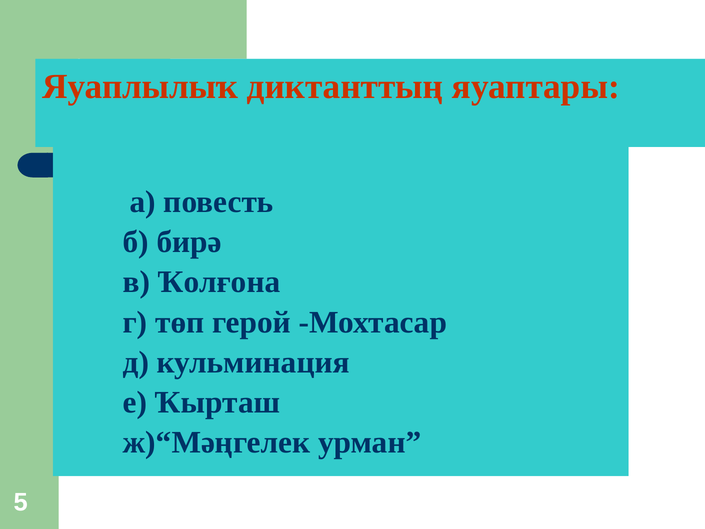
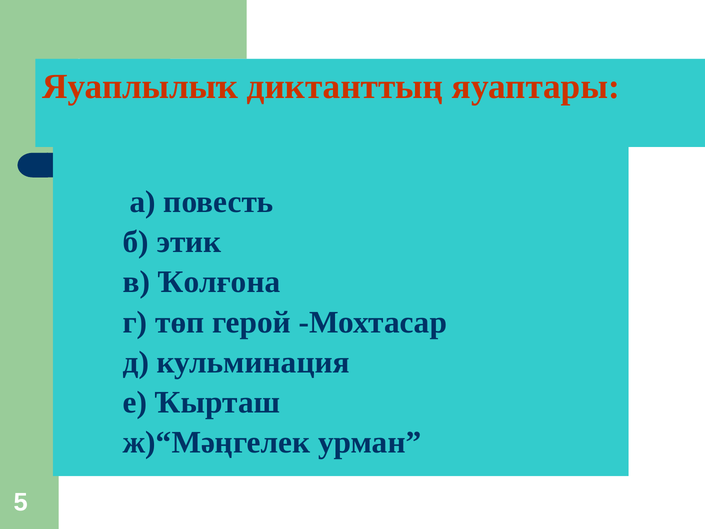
бирә: бирә -> этик (189, 242)
